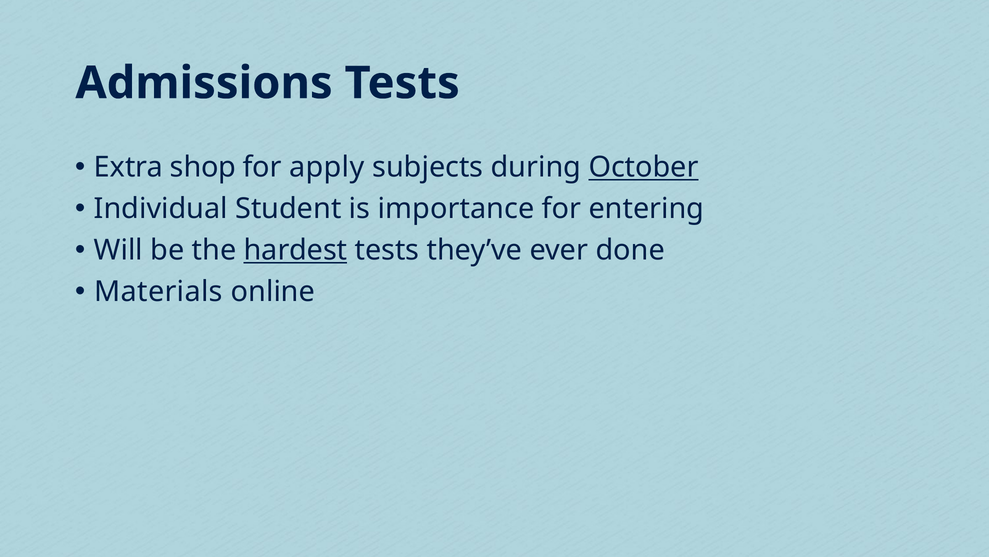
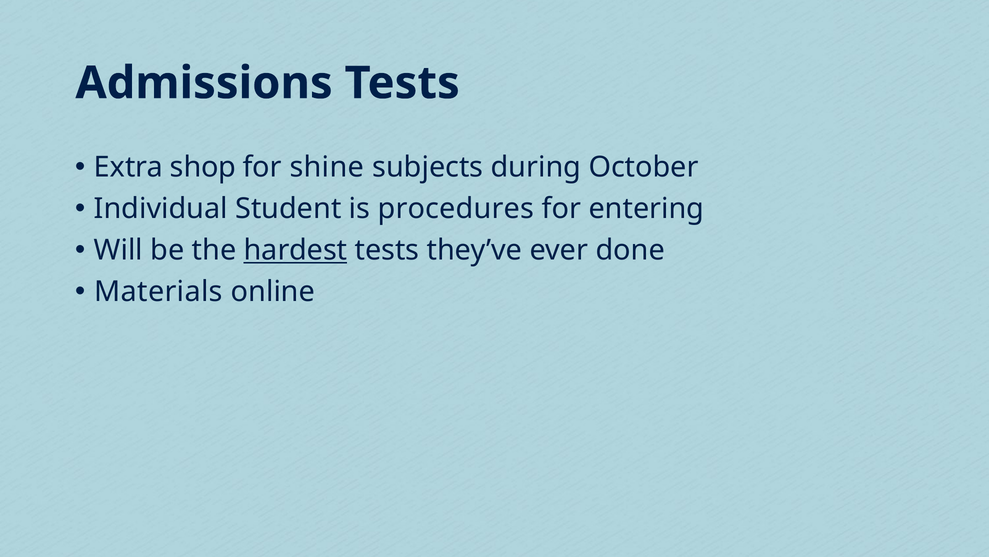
apply: apply -> shine (327, 167)
October underline: present -> none (644, 167)
importance: importance -> procedures (456, 209)
